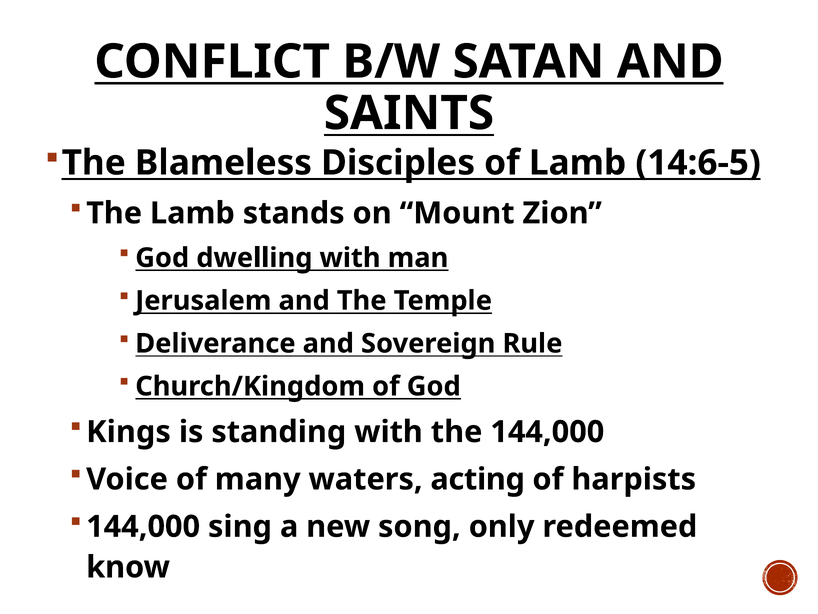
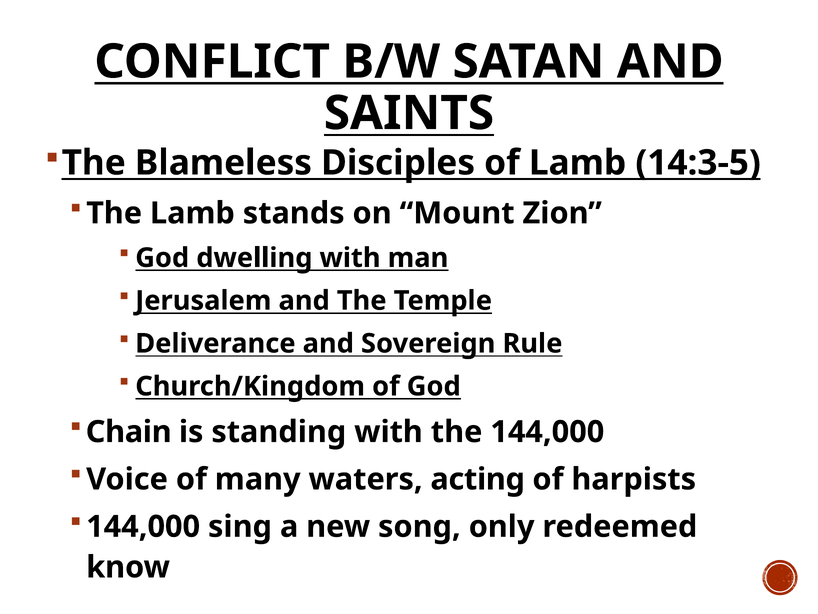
14:6-5: 14:6-5 -> 14:3-5 (698, 163)
Kings: Kings -> Chain (129, 432)
